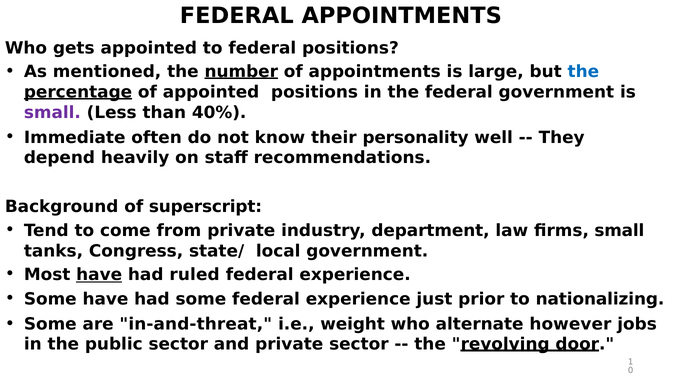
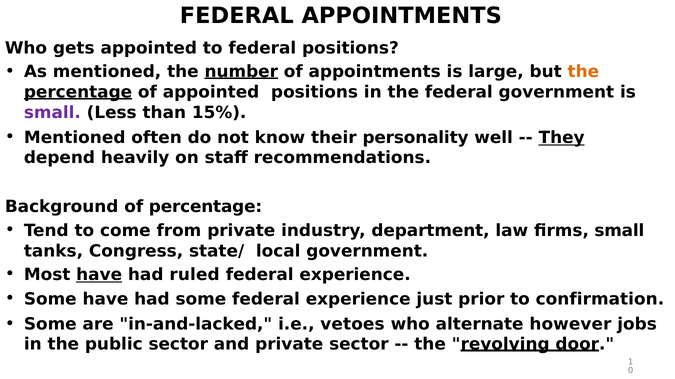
the colour: blue -> orange (583, 72)
40%: 40% -> 15% (219, 113)
Immediate: Immediate -> Mentioned (75, 138)
They underline: none -> present (562, 138)
of superscript: superscript -> percentage (205, 207)
nationalizing: nationalizing -> confirmation (600, 300)
in-and-threat: in-and-threat -> in-and-lacked (196, 325)
weight: weight -> vetoes (352, 325)
